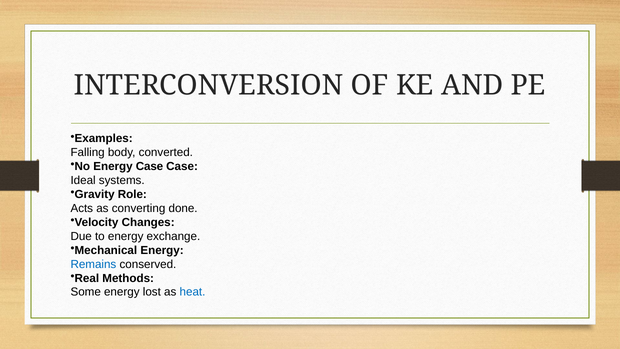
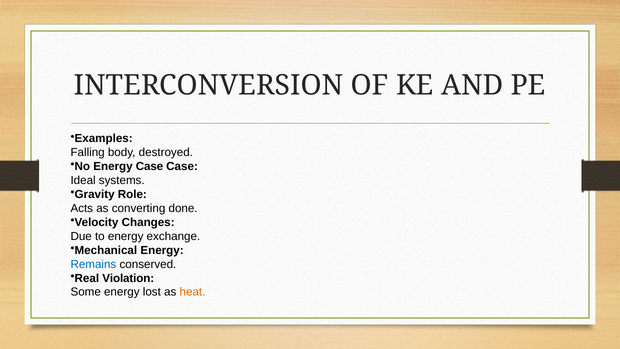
converted: converted -> destroyed (166, 152)
Methods: Methods -> Violation (128, 278)
heat colour: blue -> orange (193, 292)
